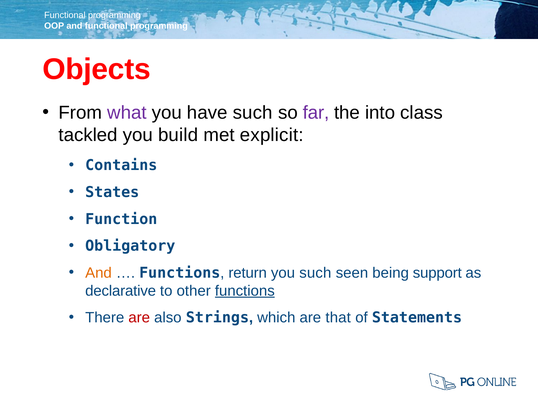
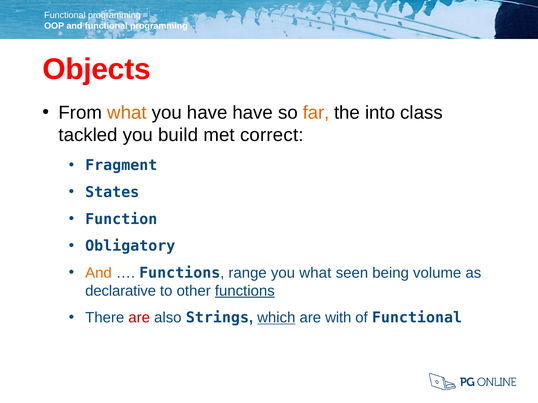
what colour: purple -> orange (127, 113)
have such: such -> have (253, 113)
far colour: purple -> orange (316, 113)
explicit: explicit -> correct (272, 135)
Contains: Contains -> Fragment (121, 166)
return: return -> range (248, 273)
you such: such -> what (315, 273)
support: support -> volume (437, 273)
which underline: none -> present (276, 318)
that: that -> with (338, 318)
of Statements: Statements -> Functional (417, 318)
